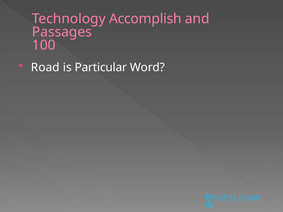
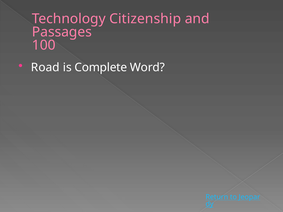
Accomplish: Accomplish -> Citizenship (145, 19)
Particular: Particular -> Complete (101, 68)
